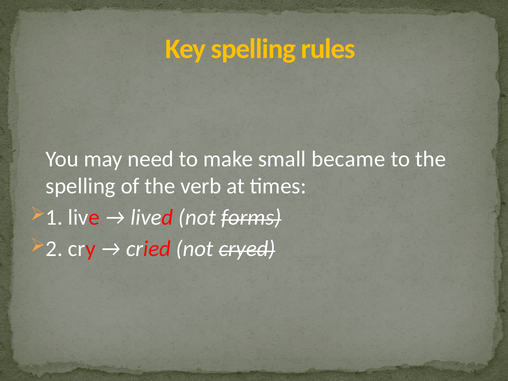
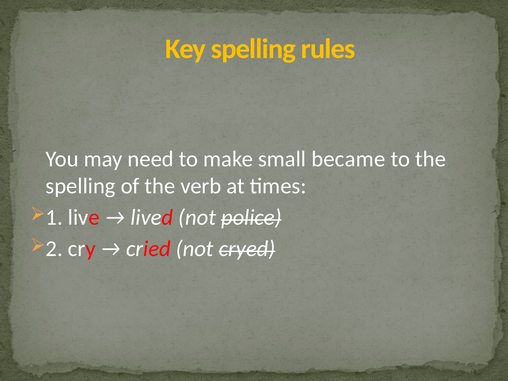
forms: forms -> police (251, 217)
